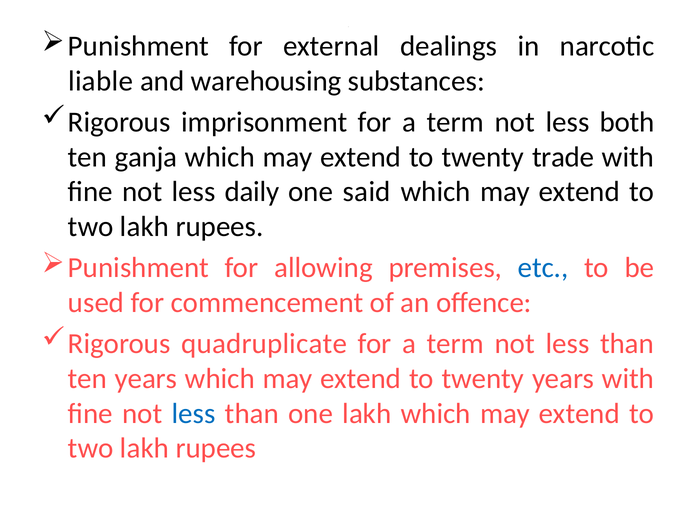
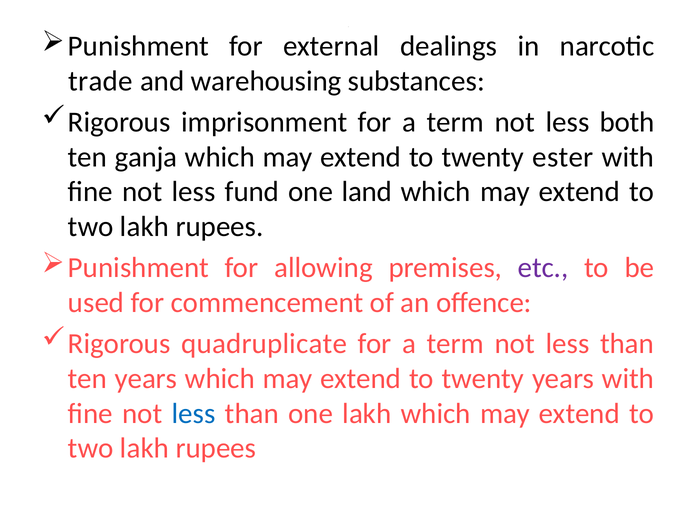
liable: liable -> trade (101, 81)
trade: trade -> ester (563, 157)
daily: daily -> fund (252, 192)
said: said -> land (367, 192)
etc colour: blue -> purple (543, 268)
